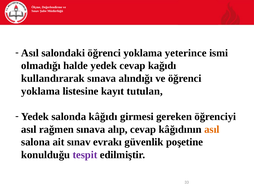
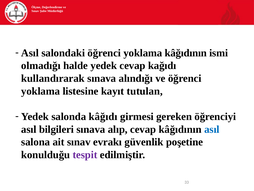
yoklama yeterince: yeterince -> kâğıdının (186, 53)
rağmen: rağmen -> bilgileri (56, 129)
asıl colour: orange -> blue (212, 129)
